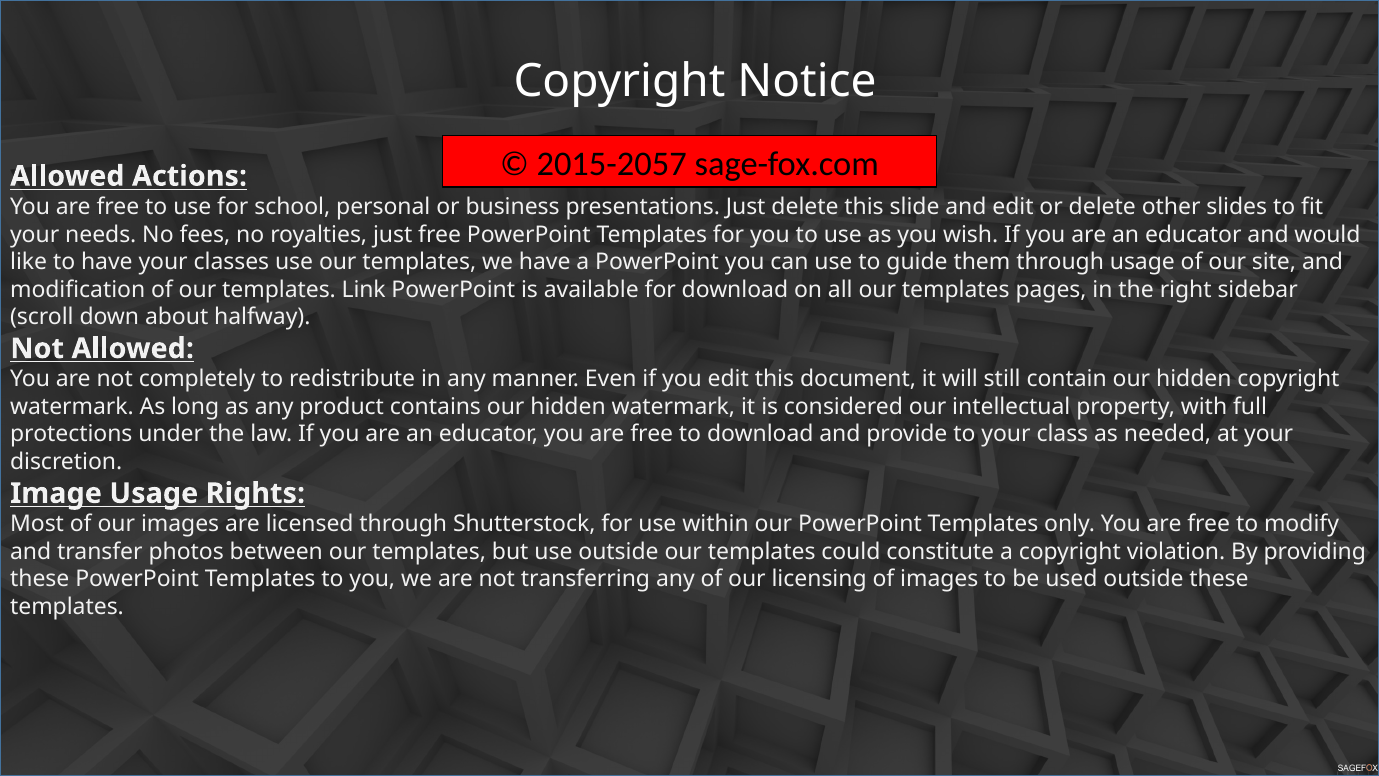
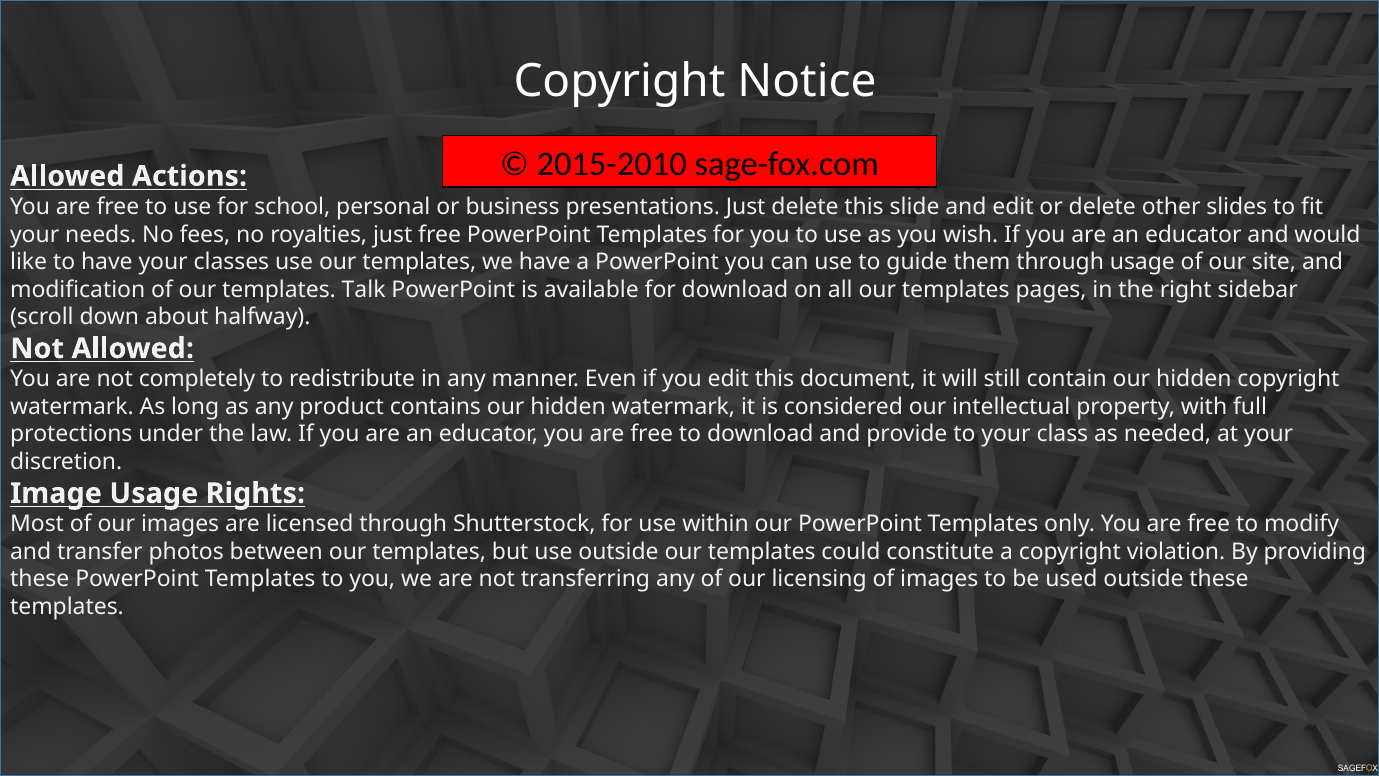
2015-2057: 2015-2057 -> 2015-2010 (612, 164)
Link: Link -> Talk (364, 289)
